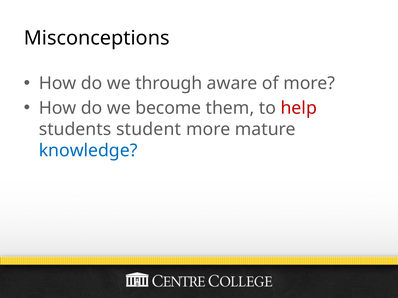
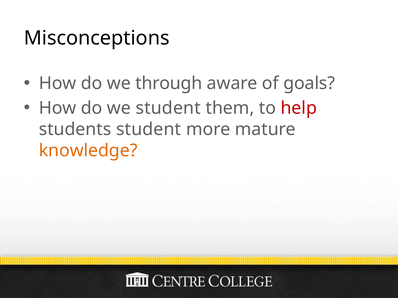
of more: more -> goals (309, 83)
we become: become -> student (168, 108)
knowledge colour: blue -> orange (88, 151)
